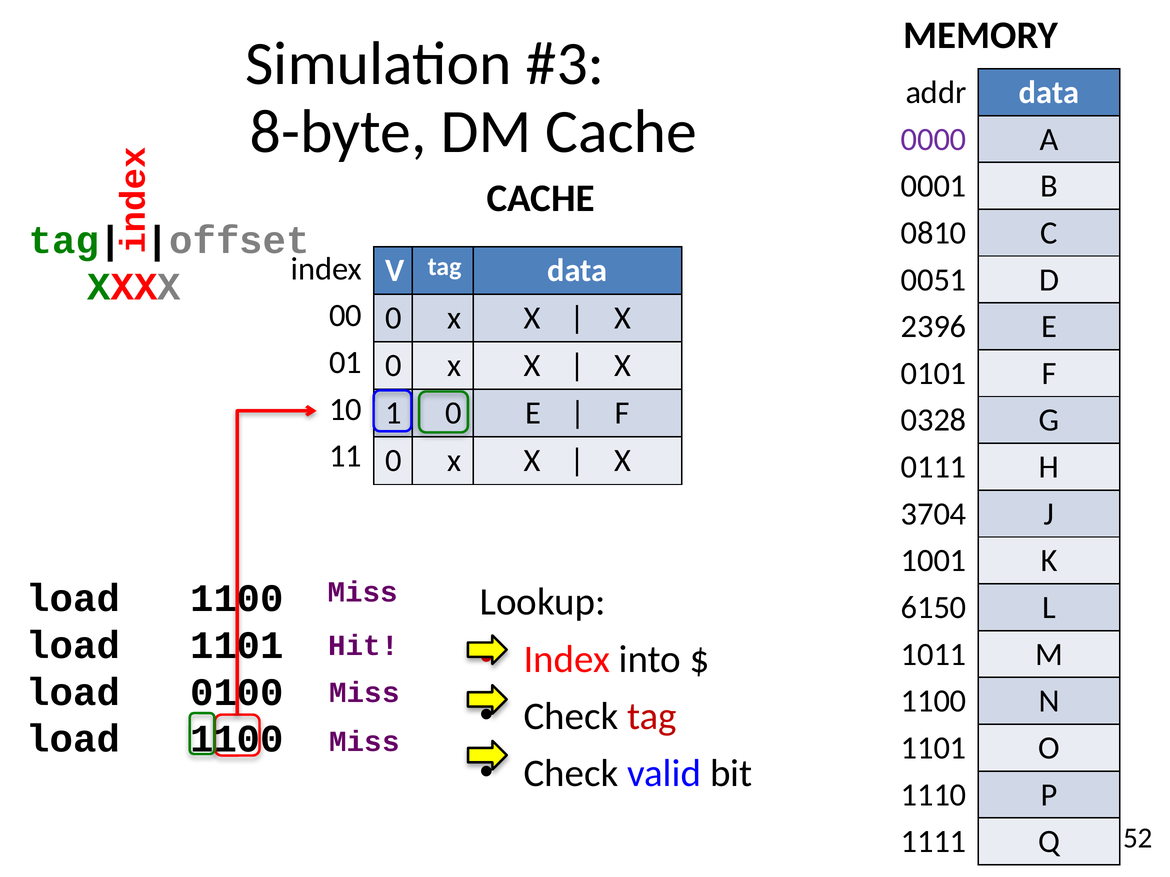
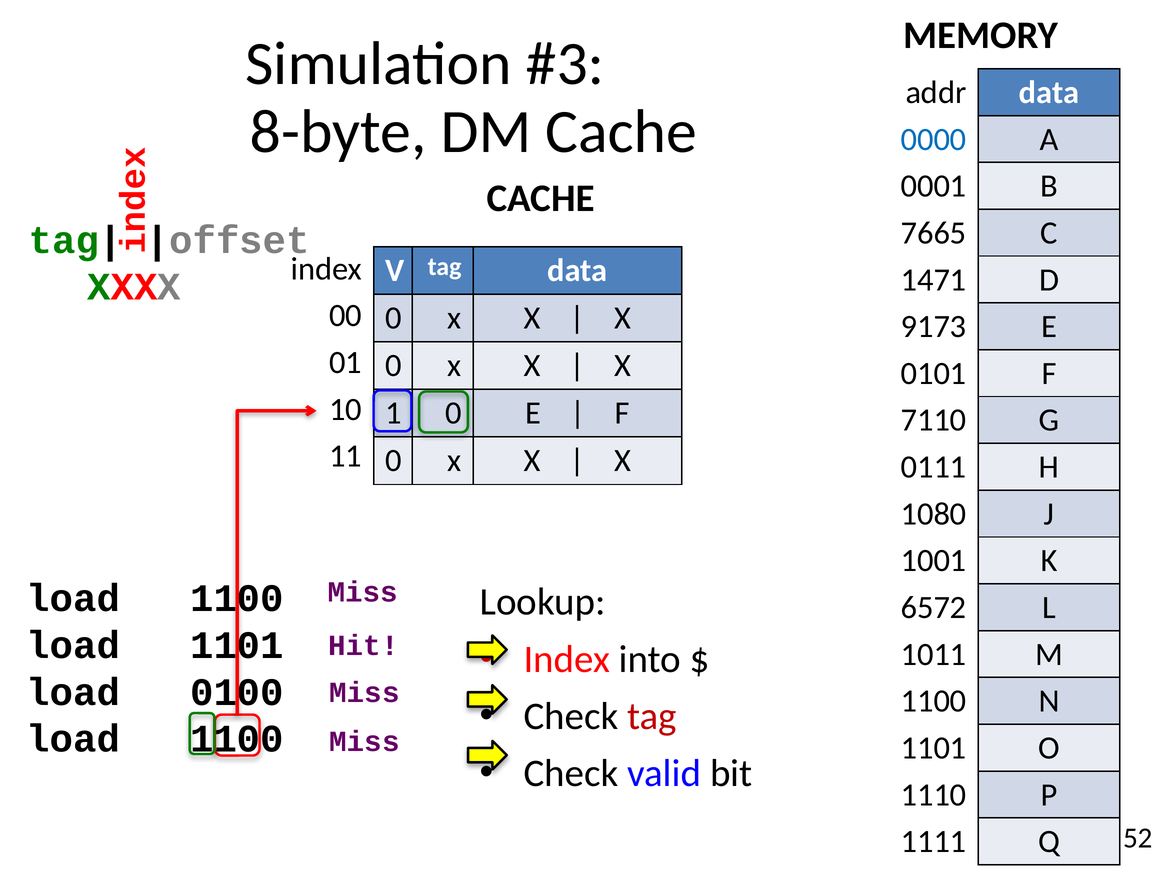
0000 colour: purple -> blue (934, 139)
0810: 0810 -> 7665 (934, 233)
0051: 0051 -> 1471 (934, 280)
2396: 2396 -> 9173 (934, 327)
0328: 0328 -> 7110 (934, 421)
3704: 3704 -> 1080 (934, 514)
6150: 6150 -> 6572 (934, 608)
